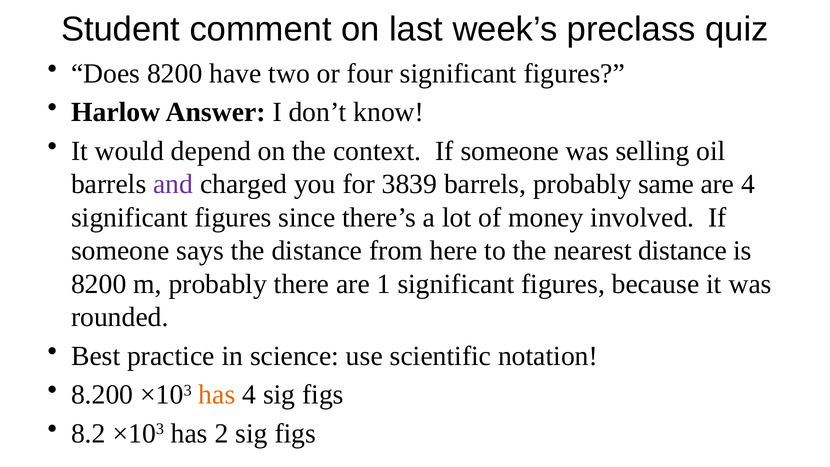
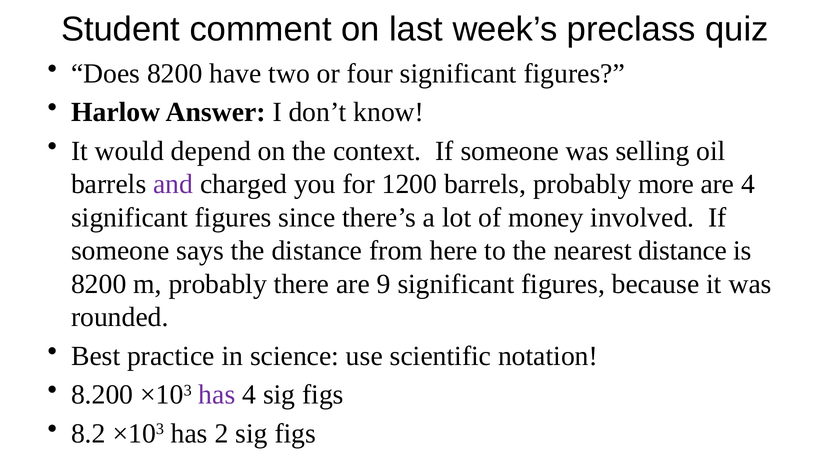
3839: 3839 -> 1200 (409, 184)
same: same -> more (666, 184)
1: 1 -> 9 (384, 284)
has colour: orange -> purple (217, 395)
